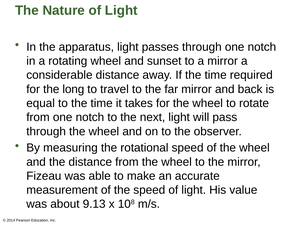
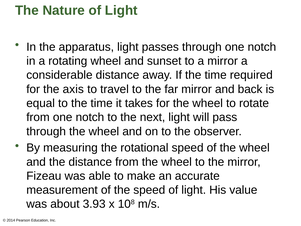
long: long -> axis (73, 89)
9.13: 9.13 -> 3.93 (94, 204)
